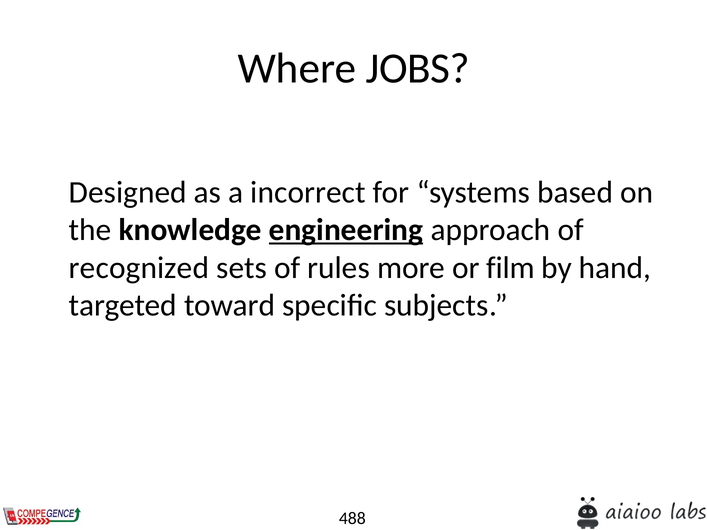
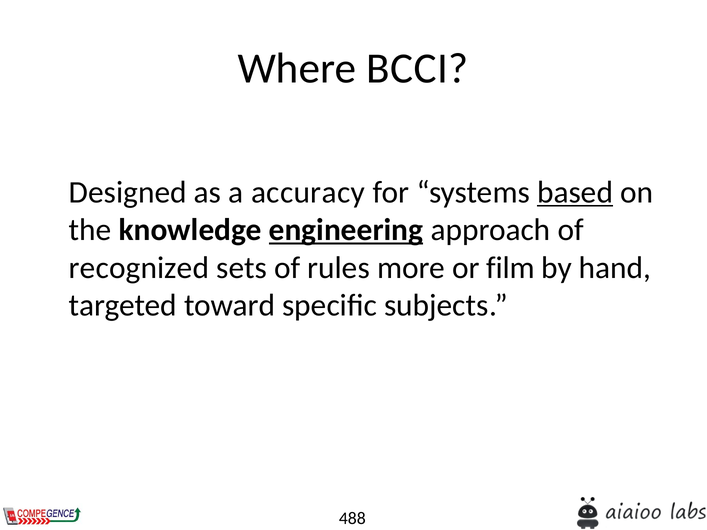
JOBS: JOBS -> BCCI (417, 68)
incorrect: incorrect -> accuracy (308, 192)
based underline: none -> present (575, 192)
